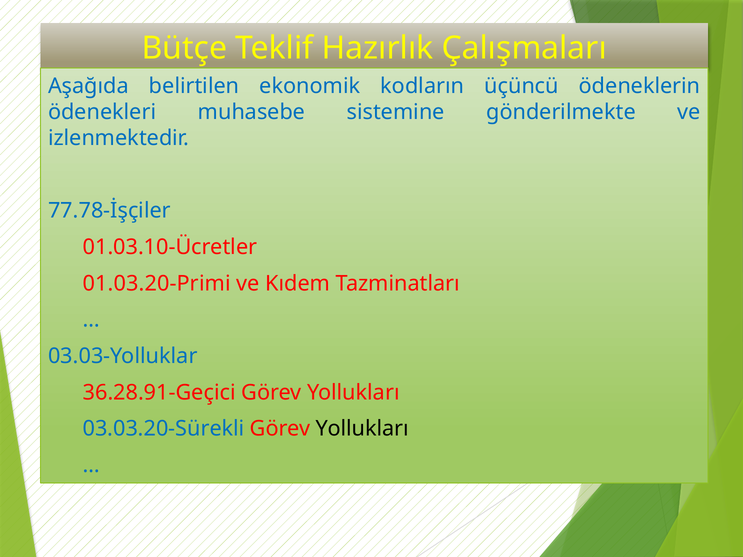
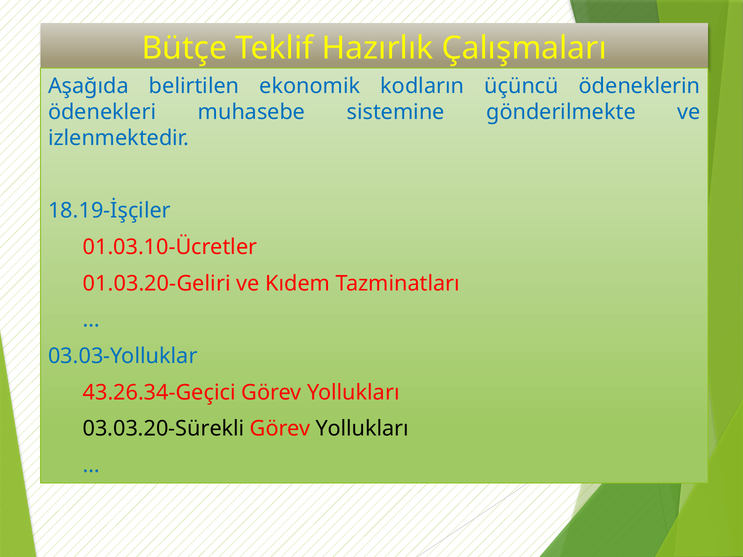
77.78-İşçiler: 77.78-İşçiler -> 18.19-İşçiler (109, 211)
01.03.20-Primi: 01.03.20-Primi -> 01.03.20-Geliri (157, 284)
36.28.91-Geçici: 36.28.91-Geçici -> 43.26.34-Geçici (159, 393)
03.03.20-Sürekli colour: blue -> black (164, 429)
